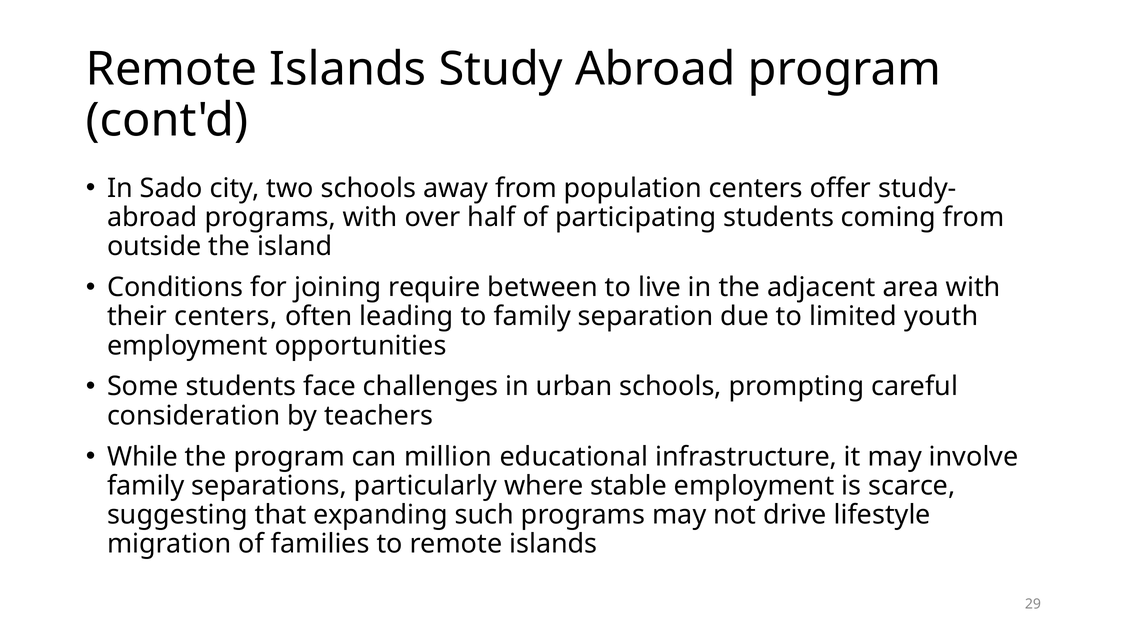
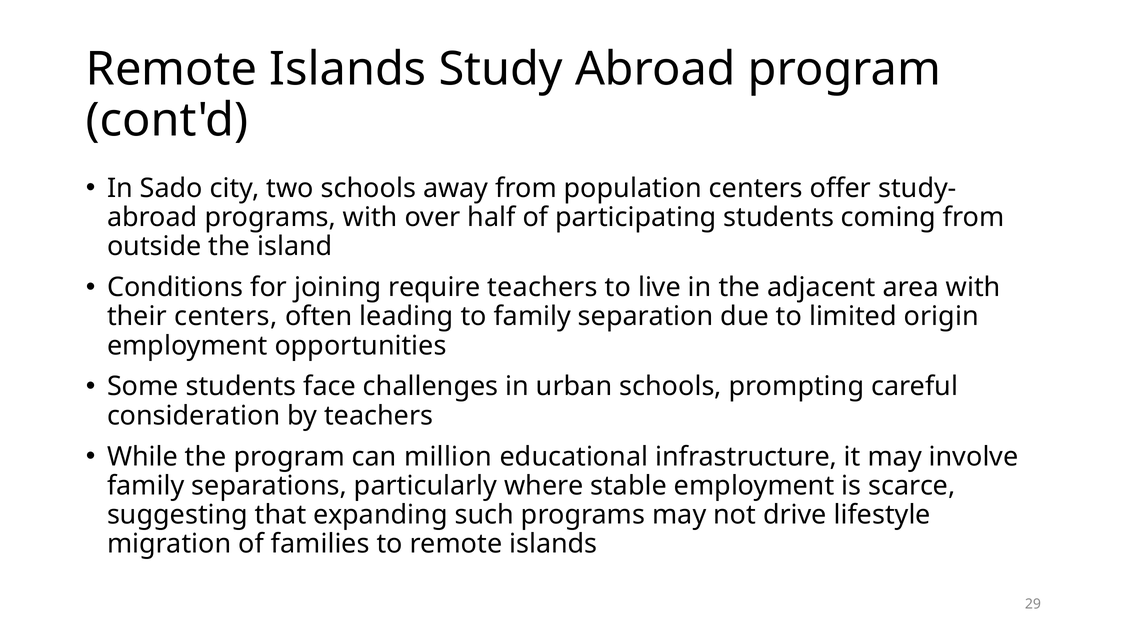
require between: between -> teachers (543, 287)
youth: youth -> origin (941, 316)
